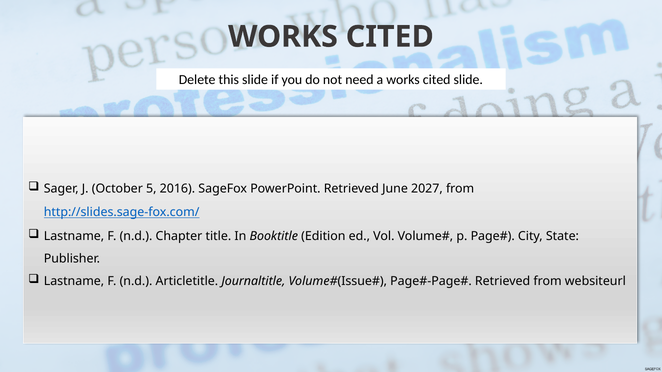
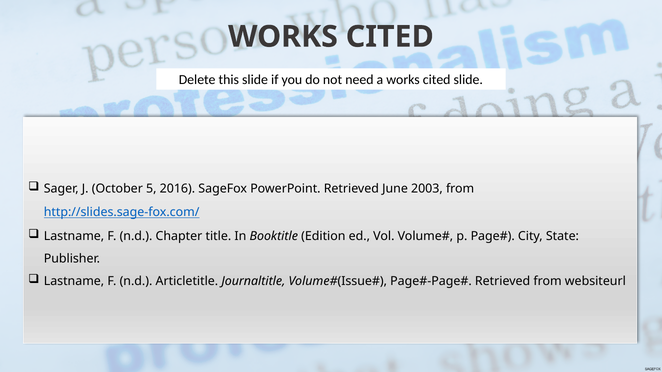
2027: 2027 -> 2003 (427, 189)
